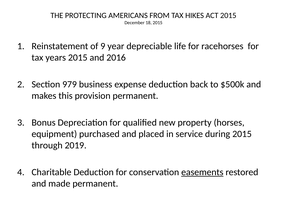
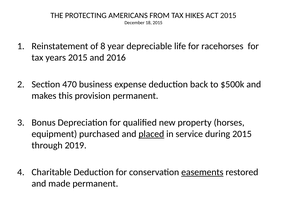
9: 9 -> 8 (103, 46)
979: 979 -> 470 (70, 84)
placed underline: none -> present (151, 134)
